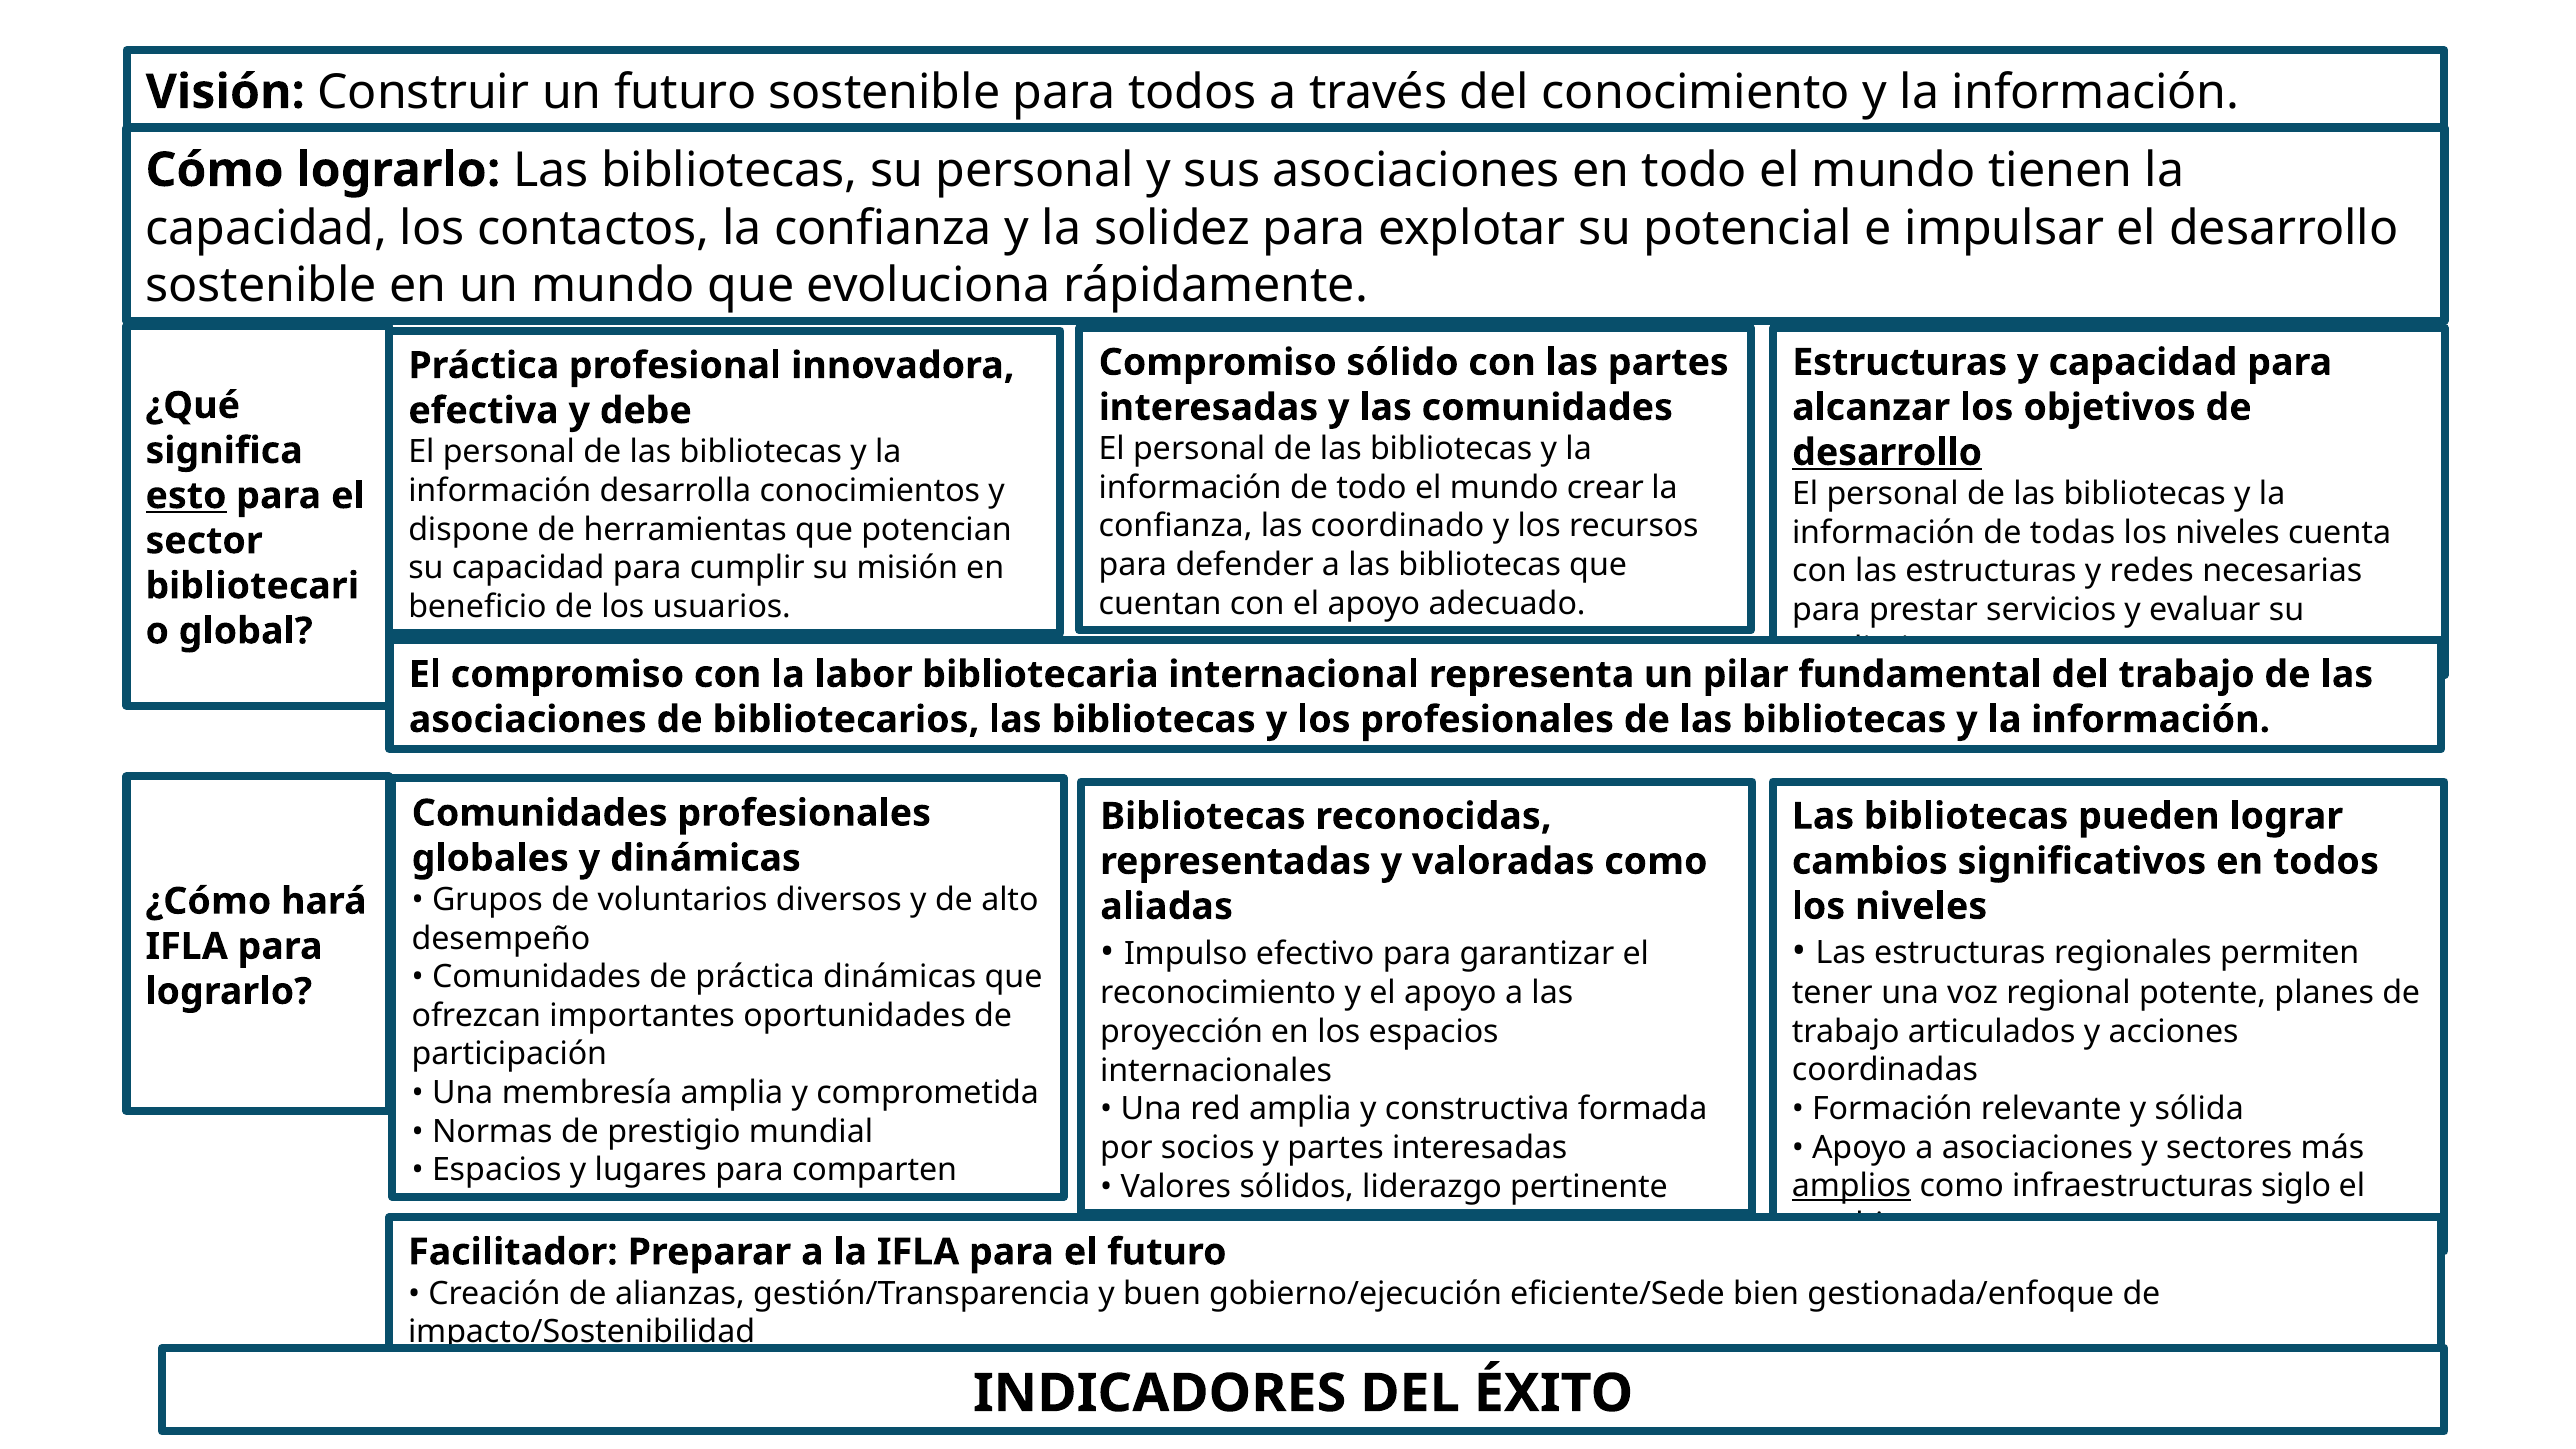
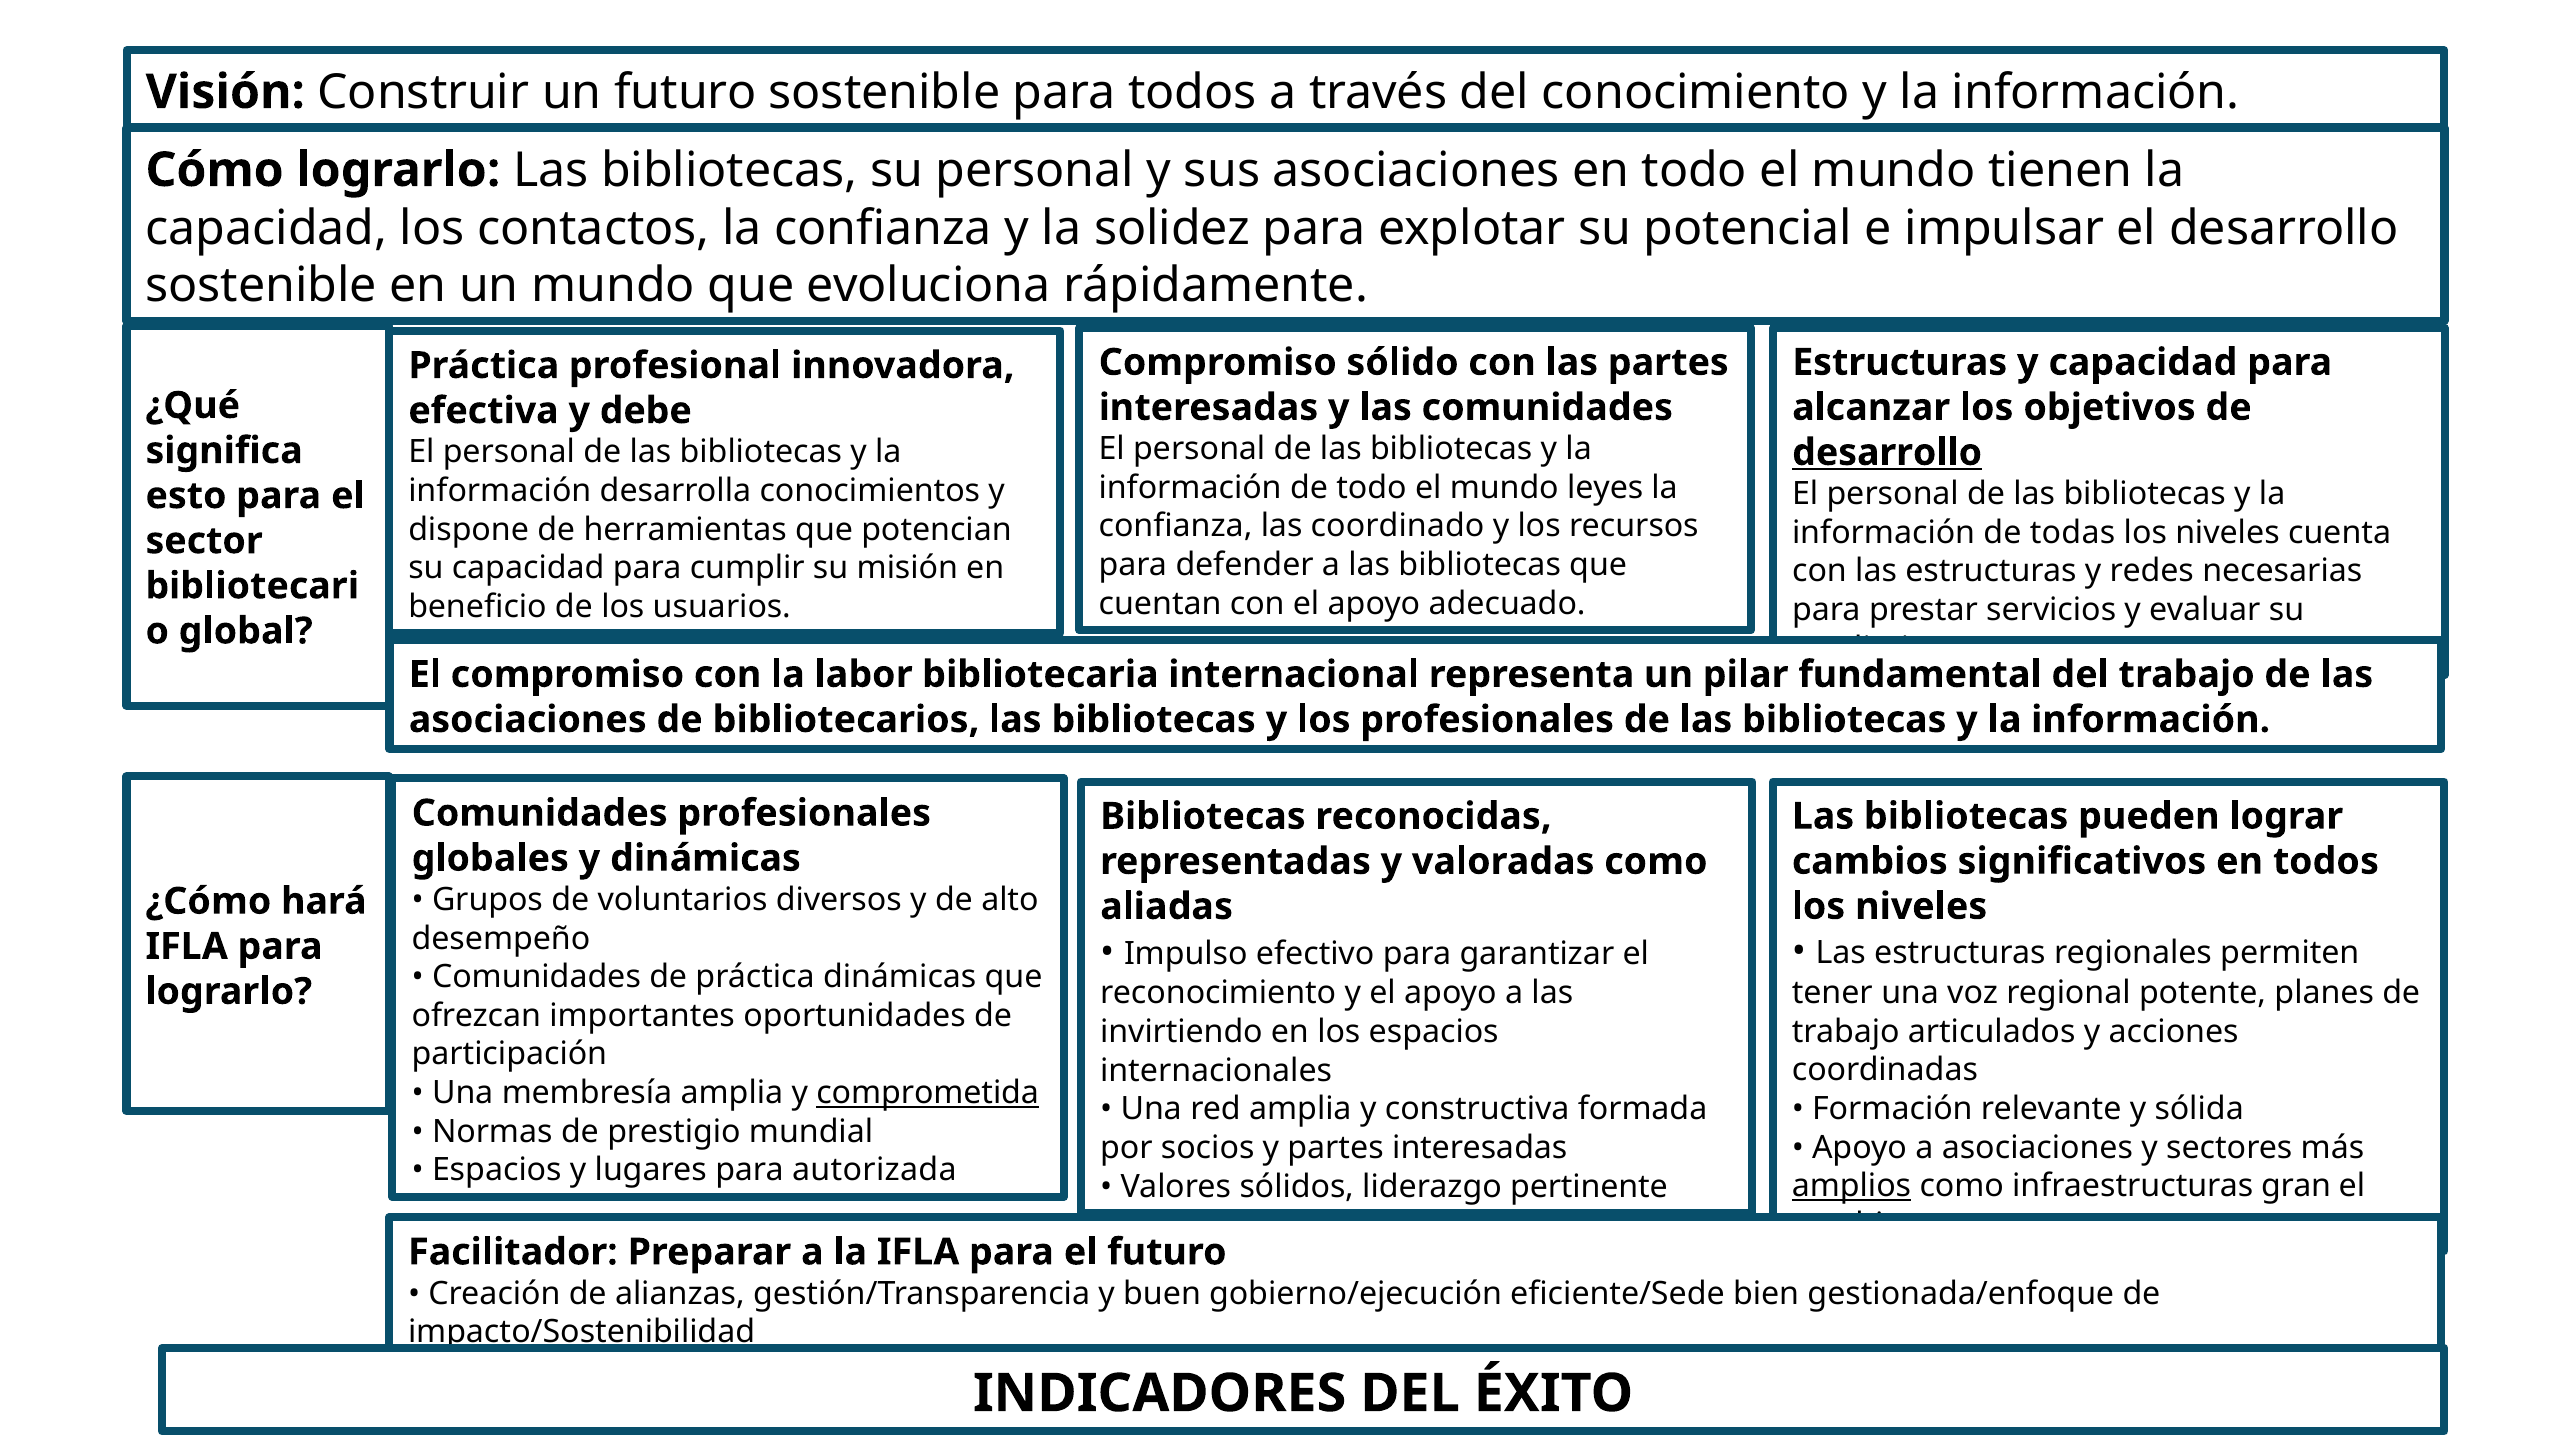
crear: crear -> leyes (1605, 488)
esto underline: present -> none (186, 496)
proyección: proyección -> invirtiendo (1181, 1032)
comprometida underline: none -> present (928, 1093)
comparten: comparten -> autorizada (874, 1170)
siglo: siglo -> gran (2296, 1186)
